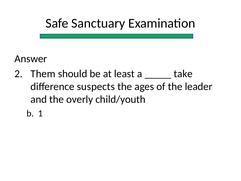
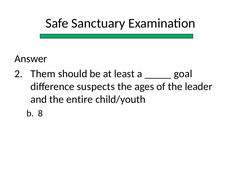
take: take -> goal (183, 74)
overly: overly -> entire (80, 99)
1: 1 -> 8 (40, 113)
